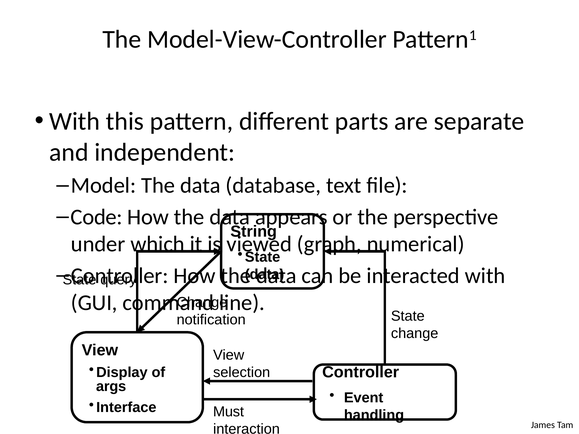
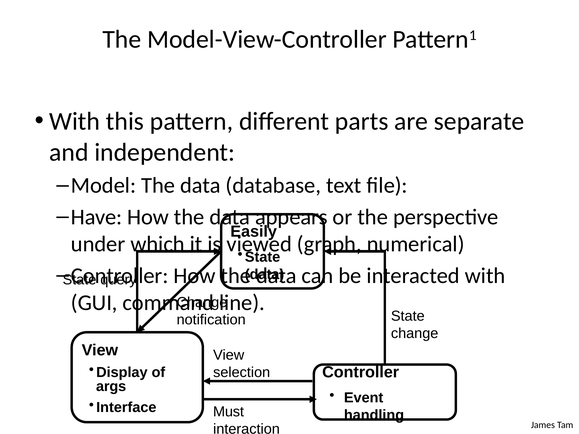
Code: Code -> Have (97, 217)
String: String -> Easily (254, 232)
